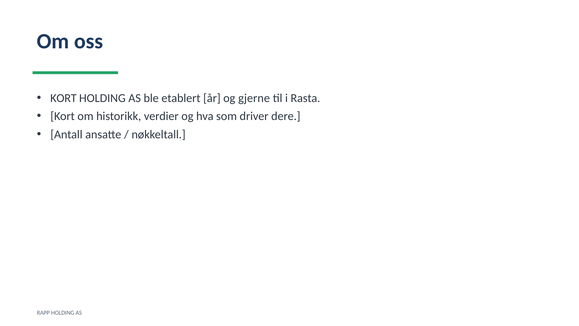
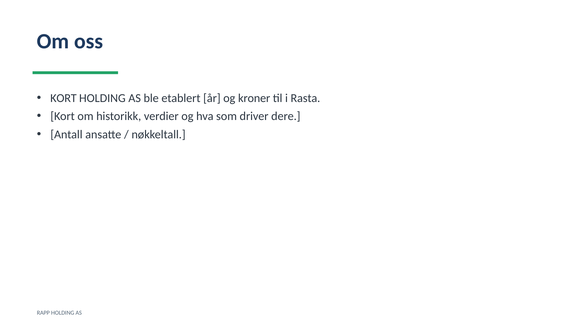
gjerne: gjerne -> kroner (254, 98)
